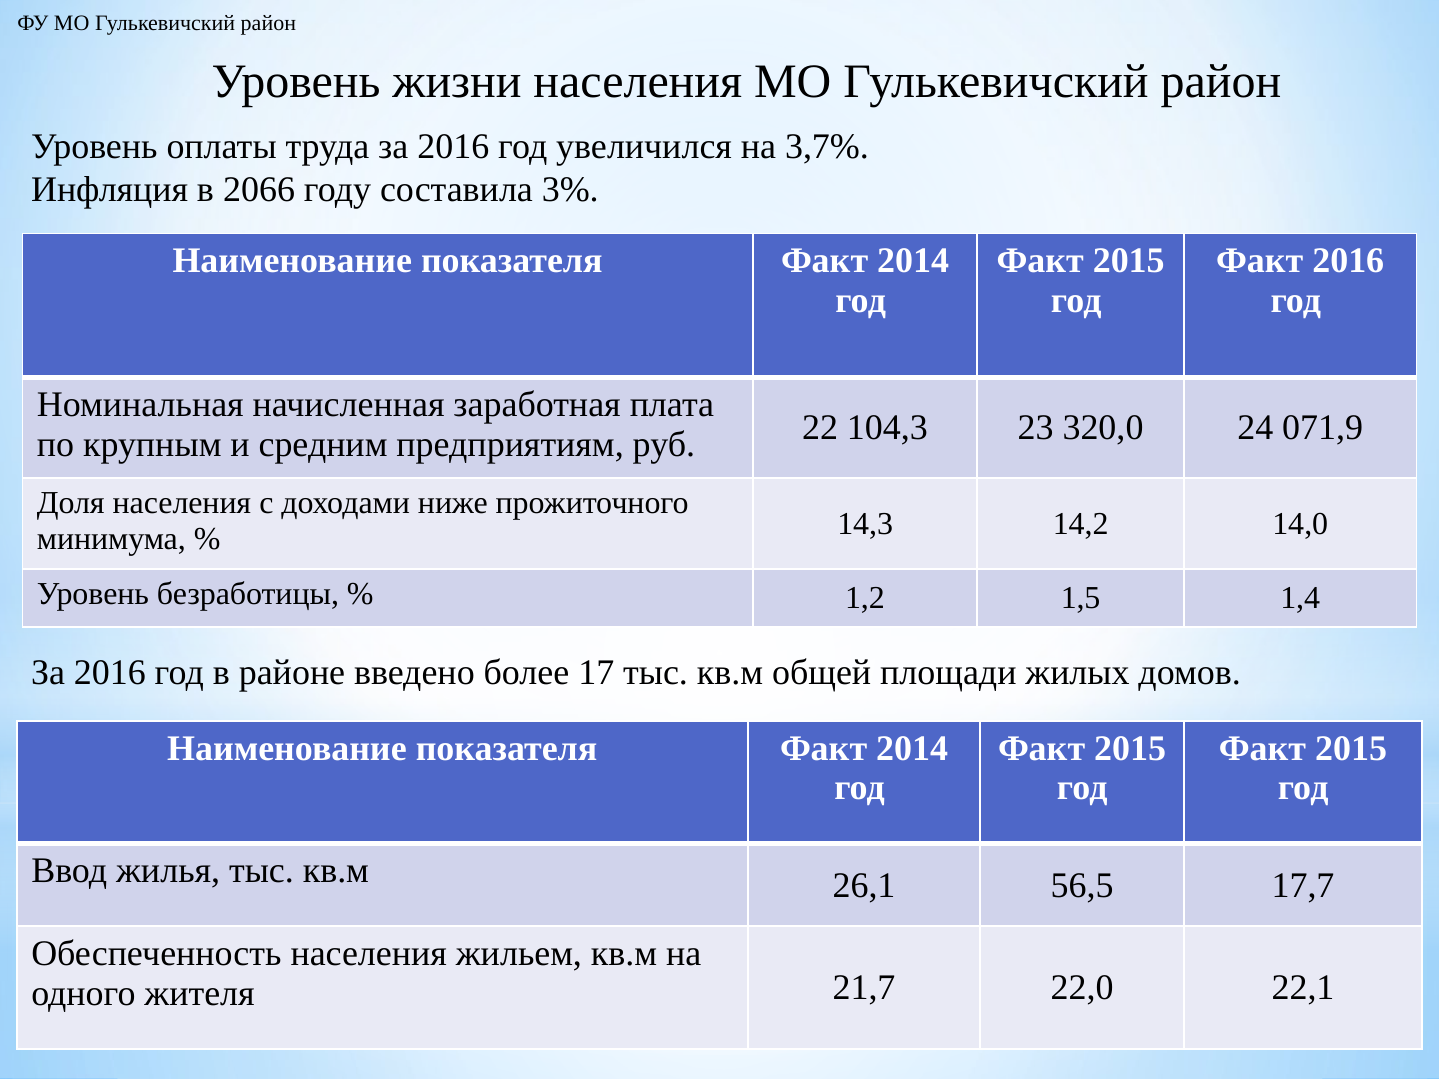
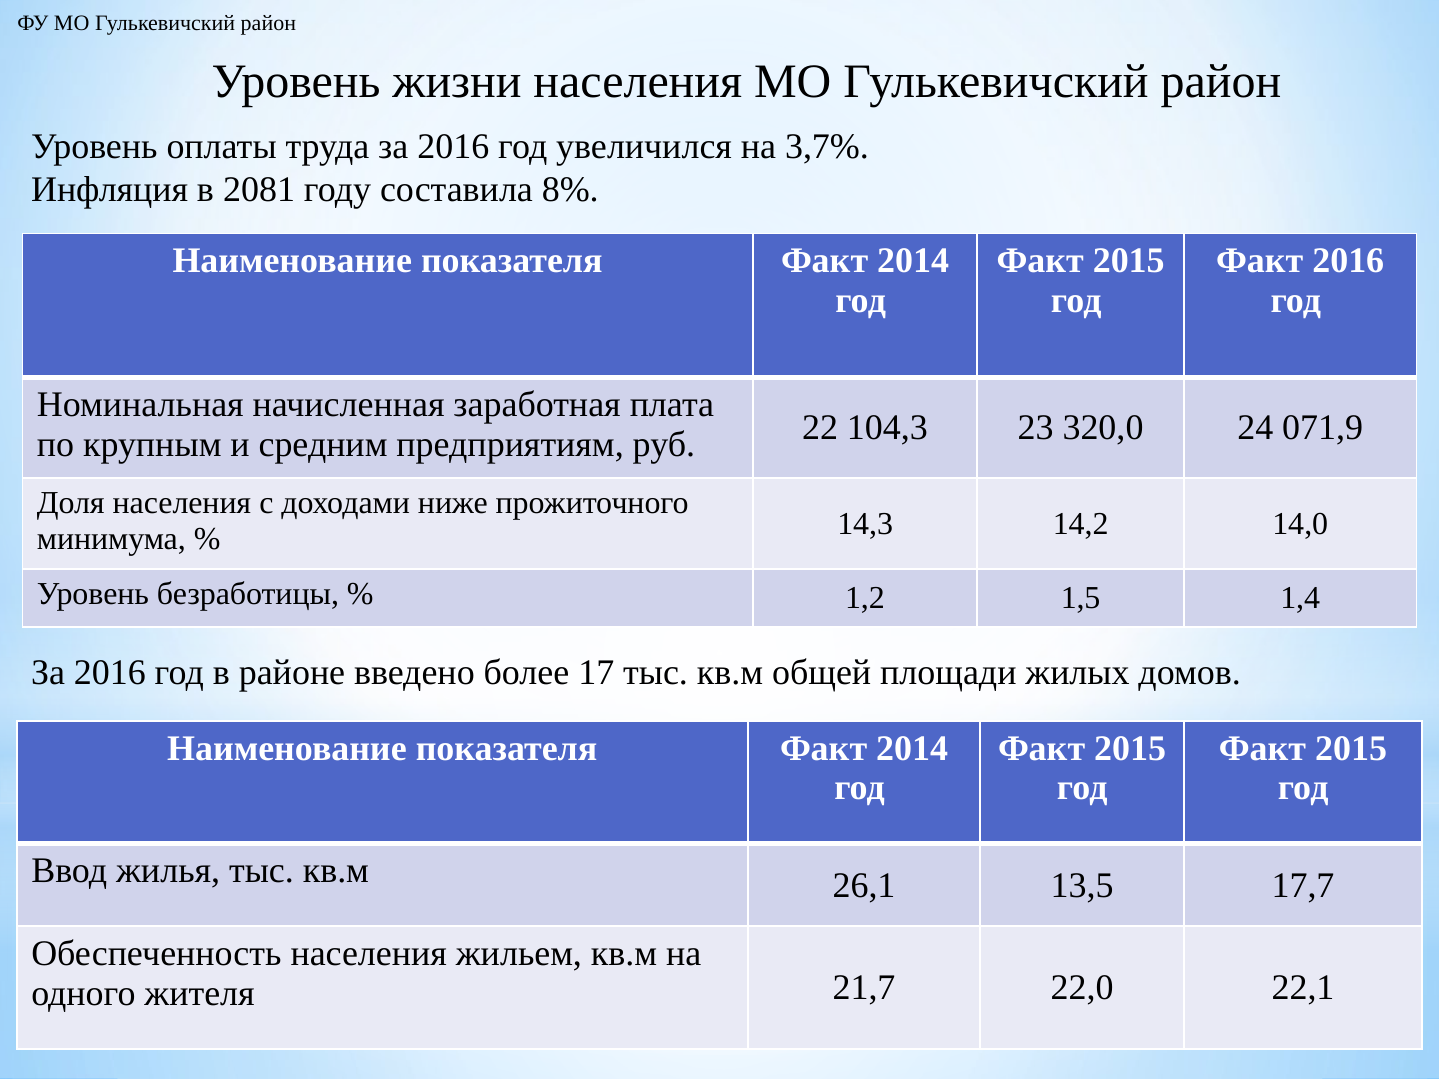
2066: 2066 -> 2081 (259, 190)
3%: 3% -> 8% (570, 190)
56,5: 56,5 -> 13,5 (1082, 886)
